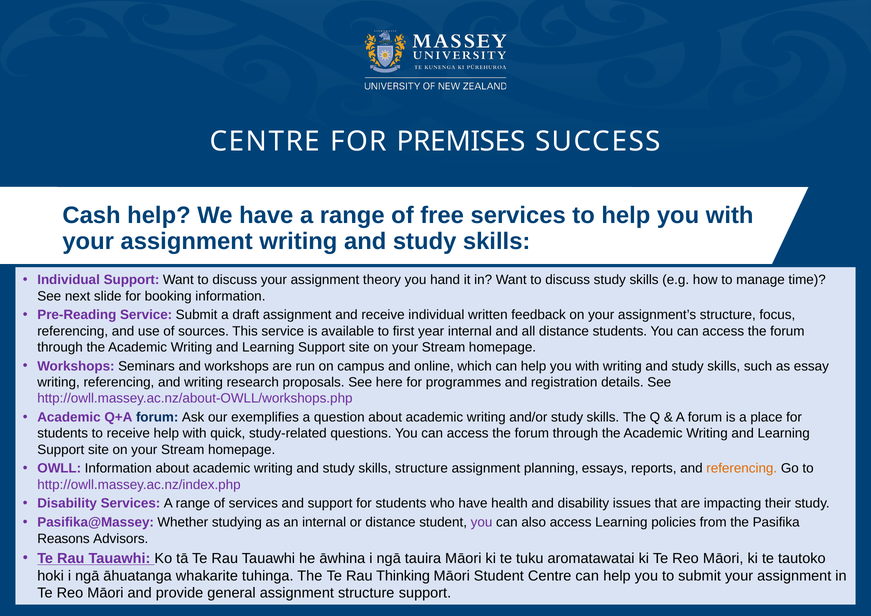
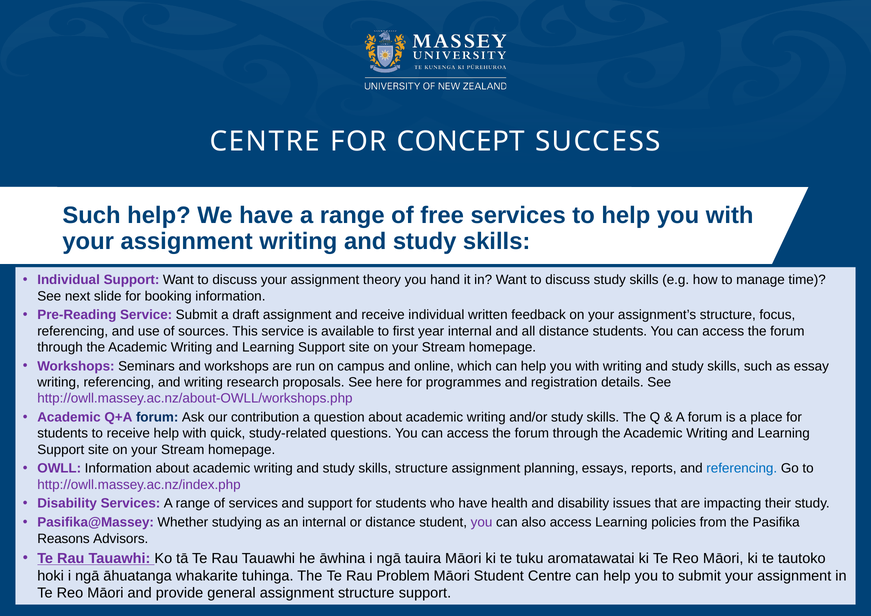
PREMISES: PREMISES -> CONCEPT (461, 142)
Cash: Cash -> Such (92, 215)
exemplifies: exemplifies -> contribution (265, 417)
referencing colour: orange -> blue (742, 468)
Thinking: Thinking -> Problem (403, 576)
